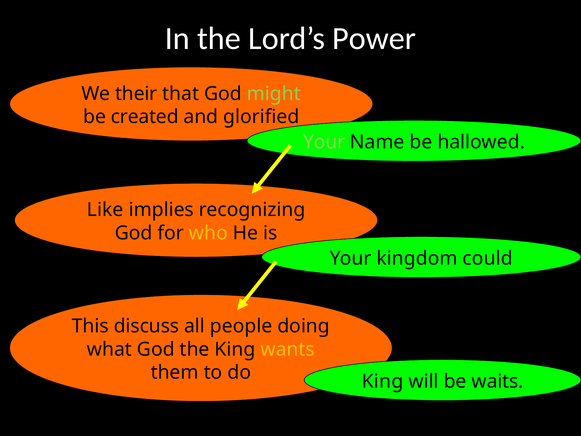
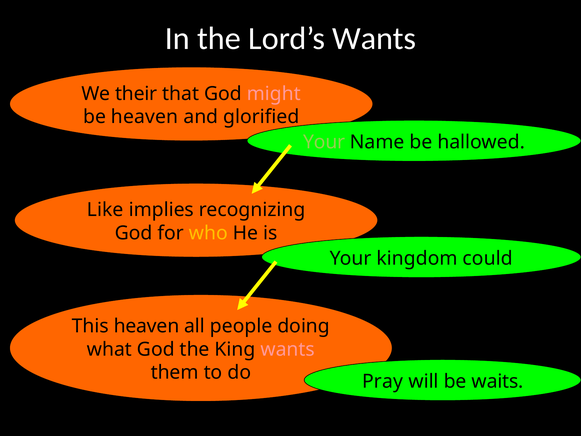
Lord’s Power: Power -> Wants (374, 39)
might colour: light green -> pink (274, 94)
be created: created -> heaven (145, 117)
This discuss: discuss -> heaven (147, 326)
wants colour: yellow -> pink (288, 349)
do King: King -> Pray (383, 381)
